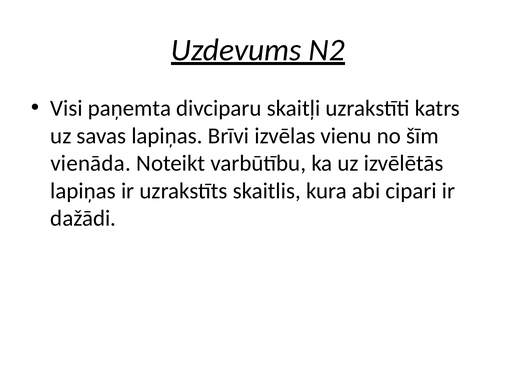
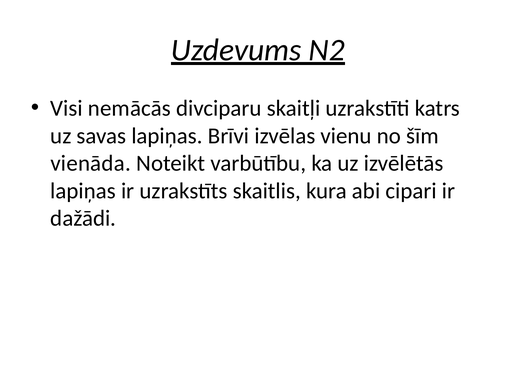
paņemta: paņemta -> nemācās (129, 108)
